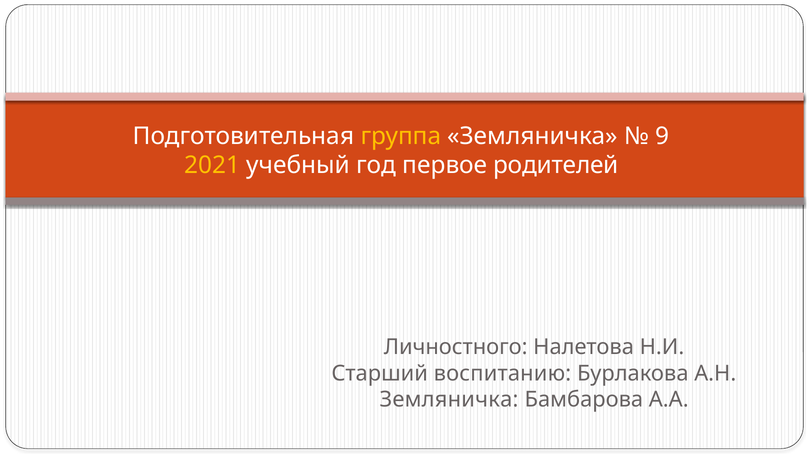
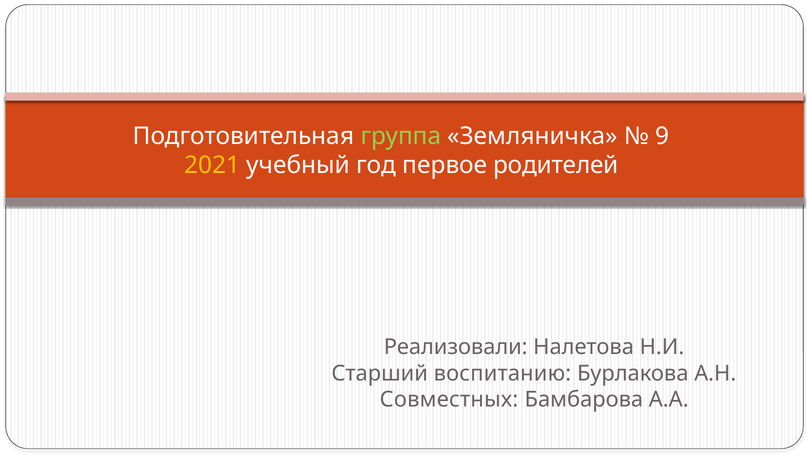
группа colour: yellow -> light green (401, 136)
Личностного: Личностного -> Реализовали (456, 347)
Земляничка: Земляничка -> Совместных (449, 400)
